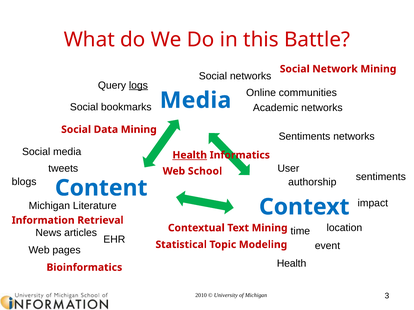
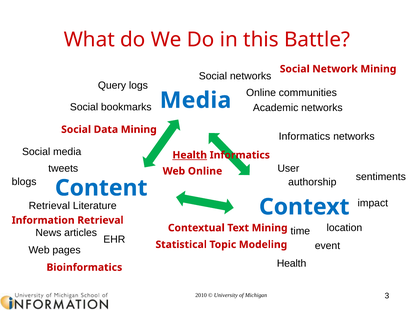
logs underline: present -> none (138, 85)
Sentiments: Sentiments -> Informatics (304, 137)
Web School: School -> Online (205, 171)
Michigan: Michigan -> Retrieval (49, 206)
